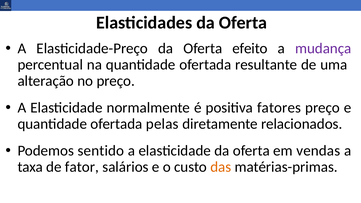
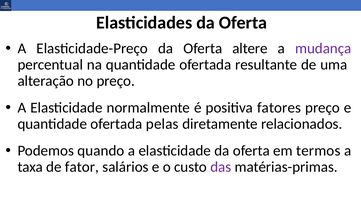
efeito: efeito -> altere (250, 49)
sentido: sentido -> quando (101, 151)
vendas: vendas -> termos (318, 151)
das colour: orange -> purple (221, 167)
